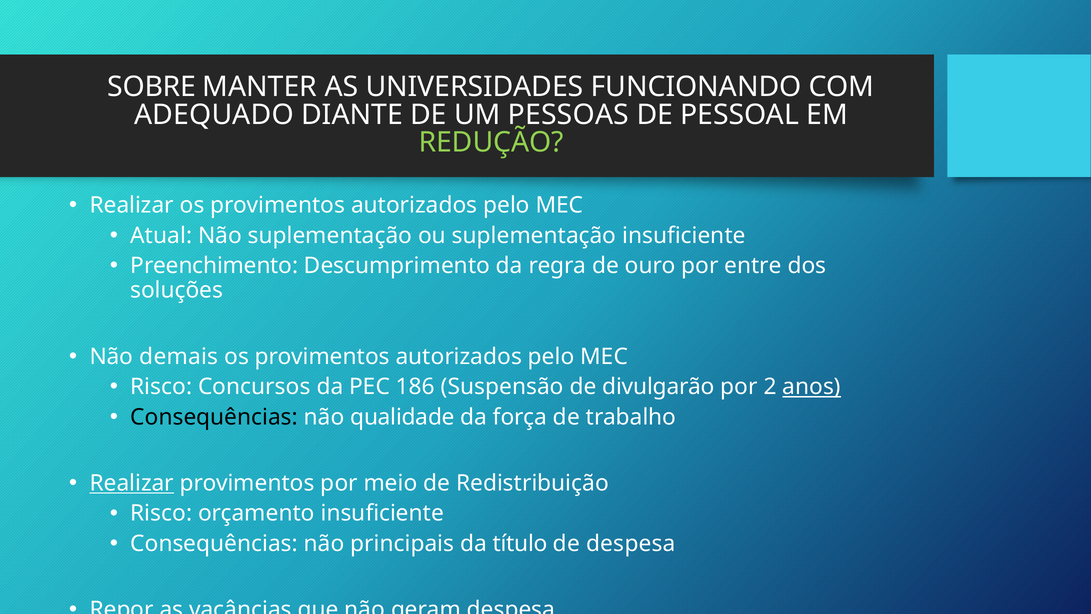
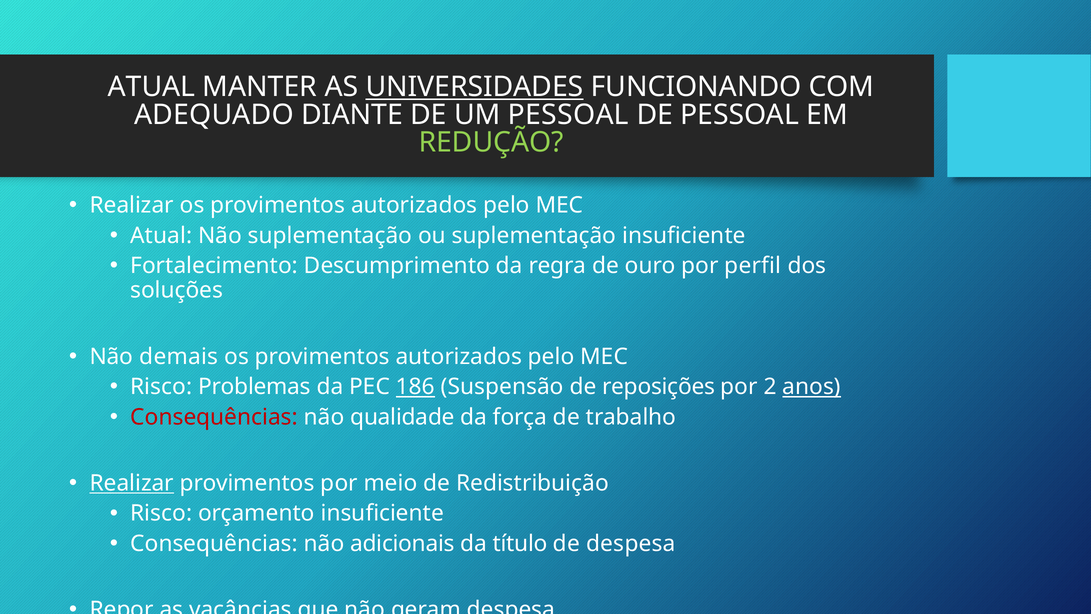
SOBRE: SOBRE -> ATUAL (152, 87)
UNIVERSIDADES underline: none -> present (474, 87)
UM PESSOAS: PESSOAS -> PESSOAL (568, 115)
Preenchimento: Preenchimento -> Fortalecimento (214, 266)
entre: entre -> perfil (753, 266)
Concursos: Concursos -> Problemas (254, 387)
186 underline: none -> present (415, 387)
divulgarão: divulgarão -> reposições (659, 387)
Consequências colour: black -> red (214, 417)
principais: principais -> adicionais (402, 543)
